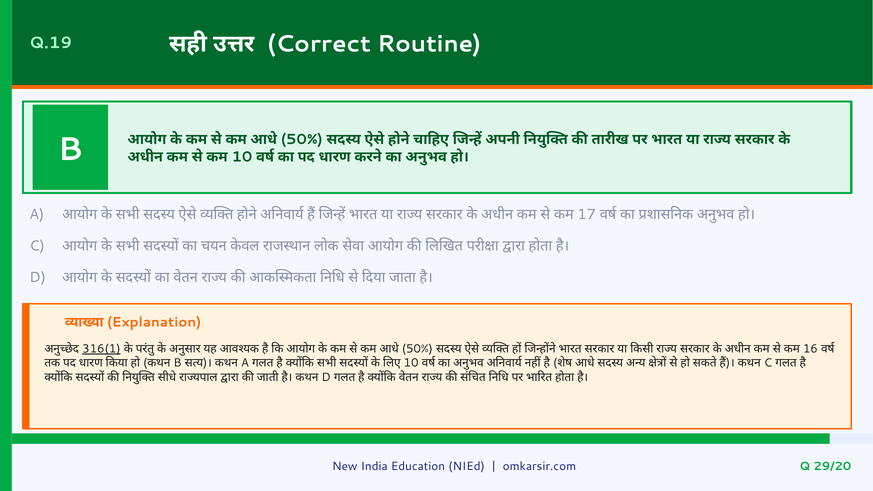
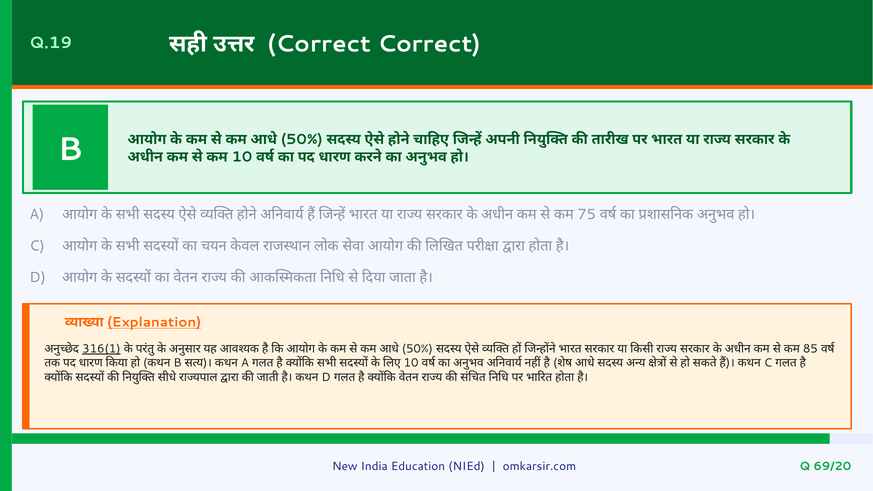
Correct Routine: Routine -> Correct (429, 44)
17: 17 -> 75 (587, 214)
Explanation underline: none -> present (154, 322)
16: 16 -> 85 (810, 349)
29/20: 29/20 -> 69/20 (832, 466)
